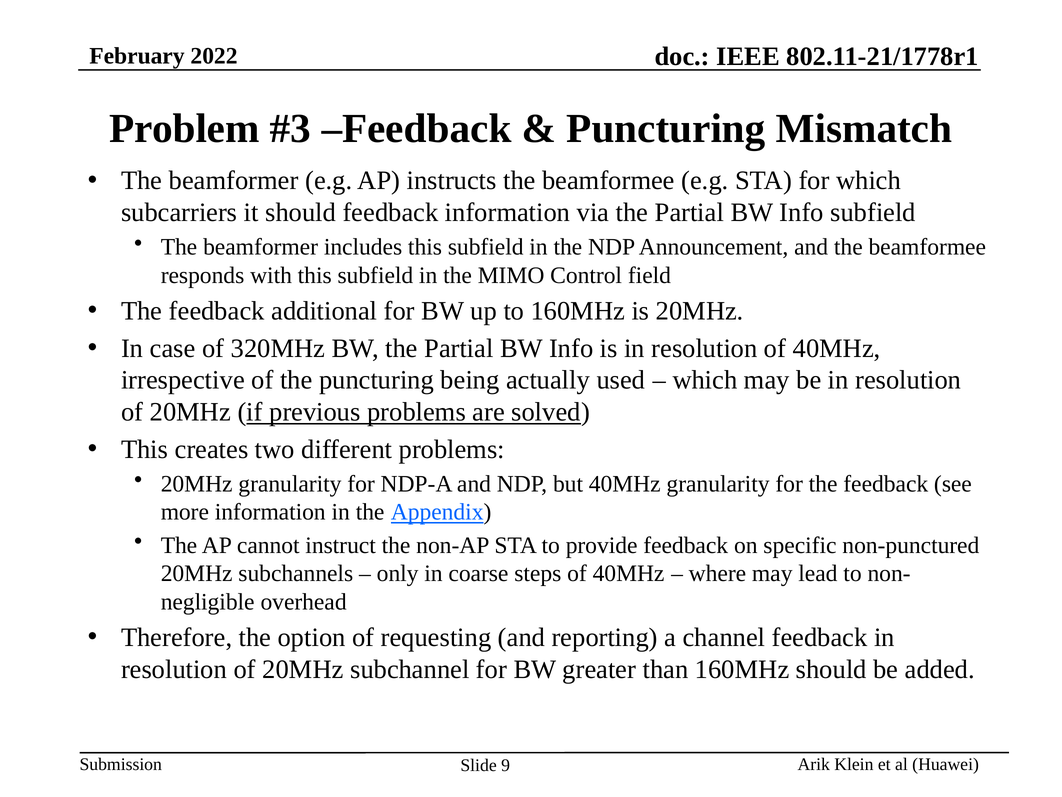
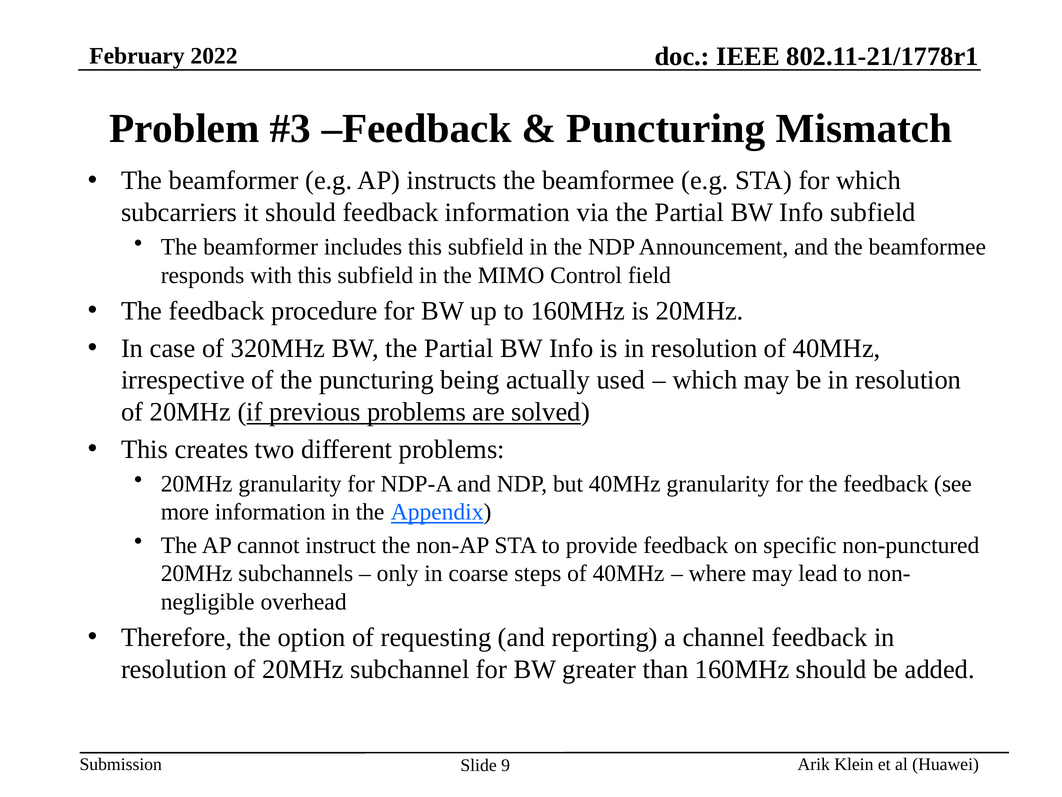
additional: additional -> procedure (324, 311)
